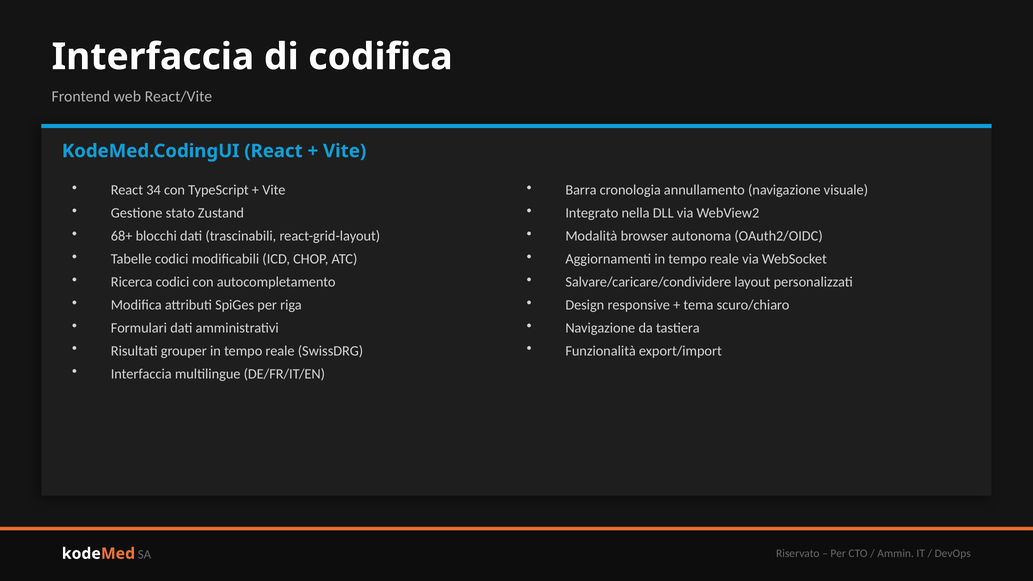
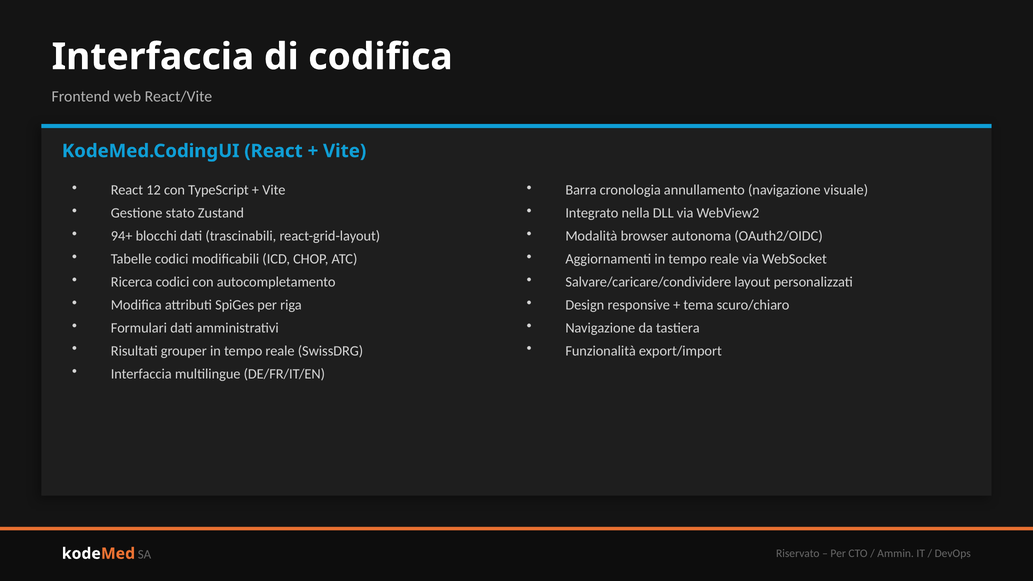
34: 34 -> 12 (154, 190)
68+: 68+ -> 94+ (122, 236)
